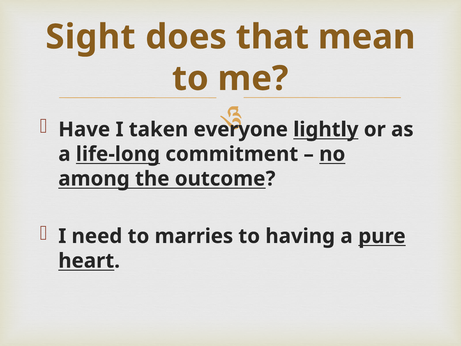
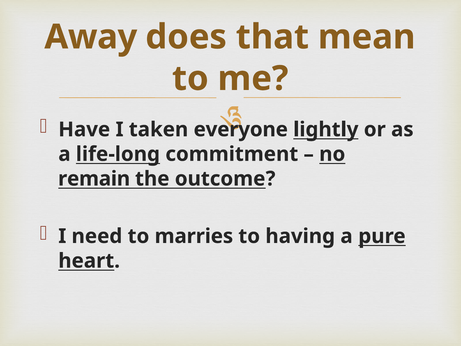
Sight: Sight -> Away (91, 37)
among: among -> remain (94, 179)
